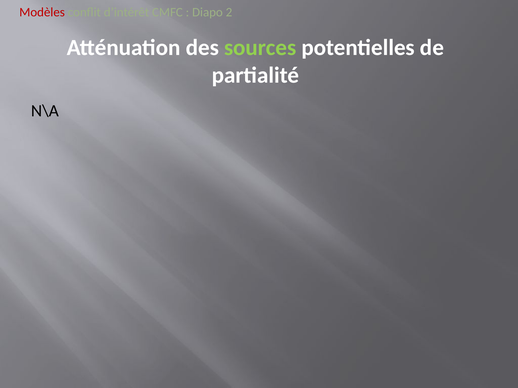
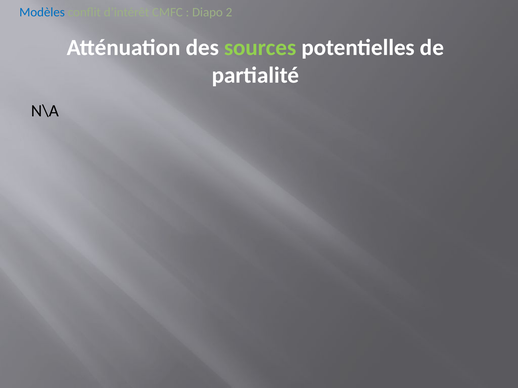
Modèles colour: red -> blue (42, 12)
